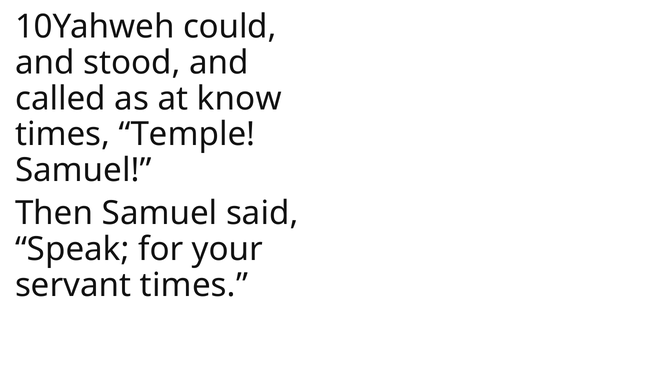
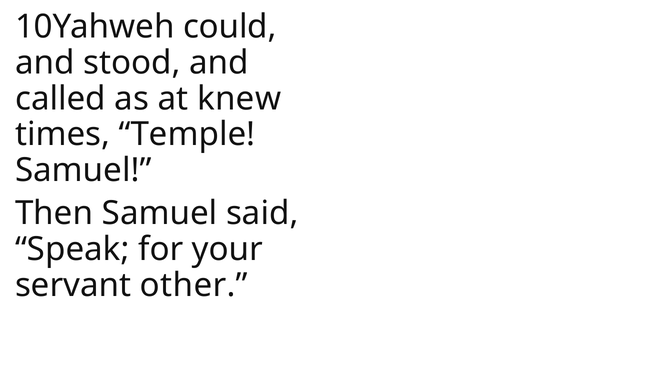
know: know -> knew (239, 98)
servant times: times -> other (194, 285)
